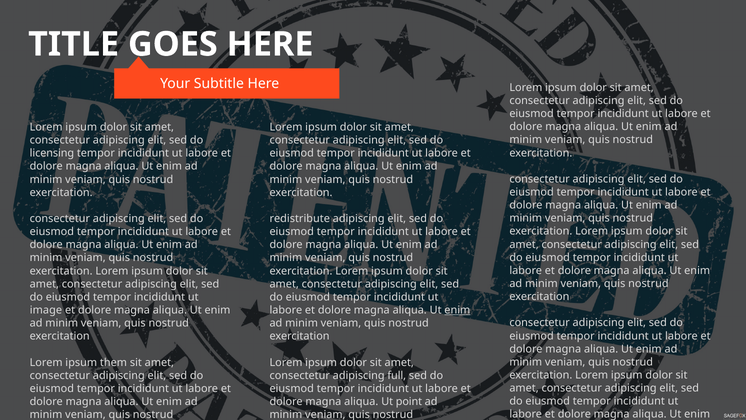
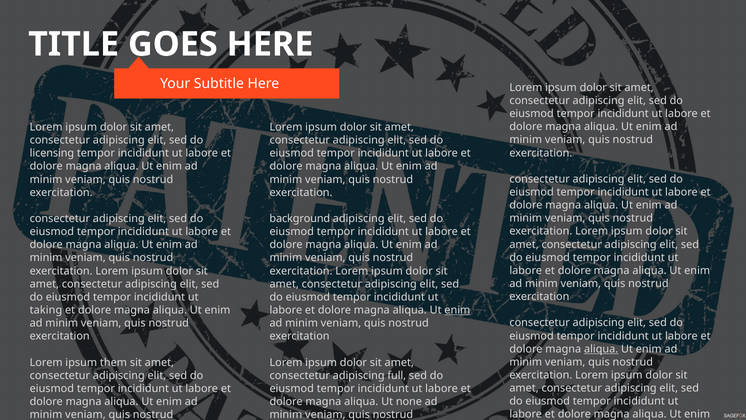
redistribute: redistribute -> background (300, 218)
image: image -> taking (46, 310)
aliqua underline: none -> present (601, 349)
point: point -> none (409, 401)
